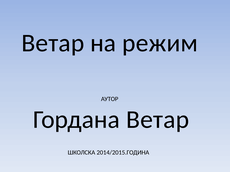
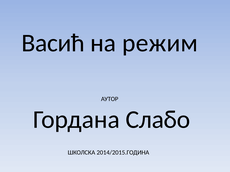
Ветар: Ветар -> Васић (53, 43)
Гордана Ветар: Ветар -> Слабо (158, 120)
